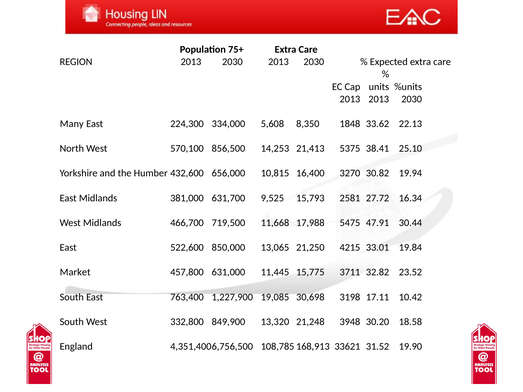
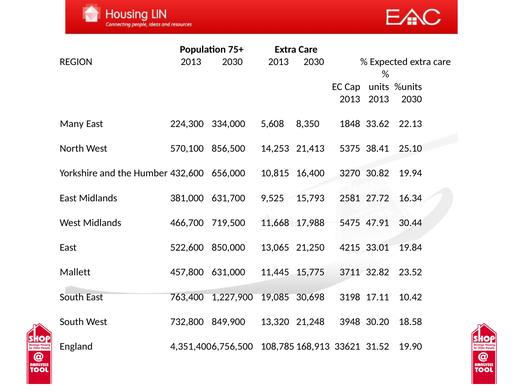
Market: Market -> Mallett (75, 272)
332,800: 332,800 -> 732,800 (187, 322)
